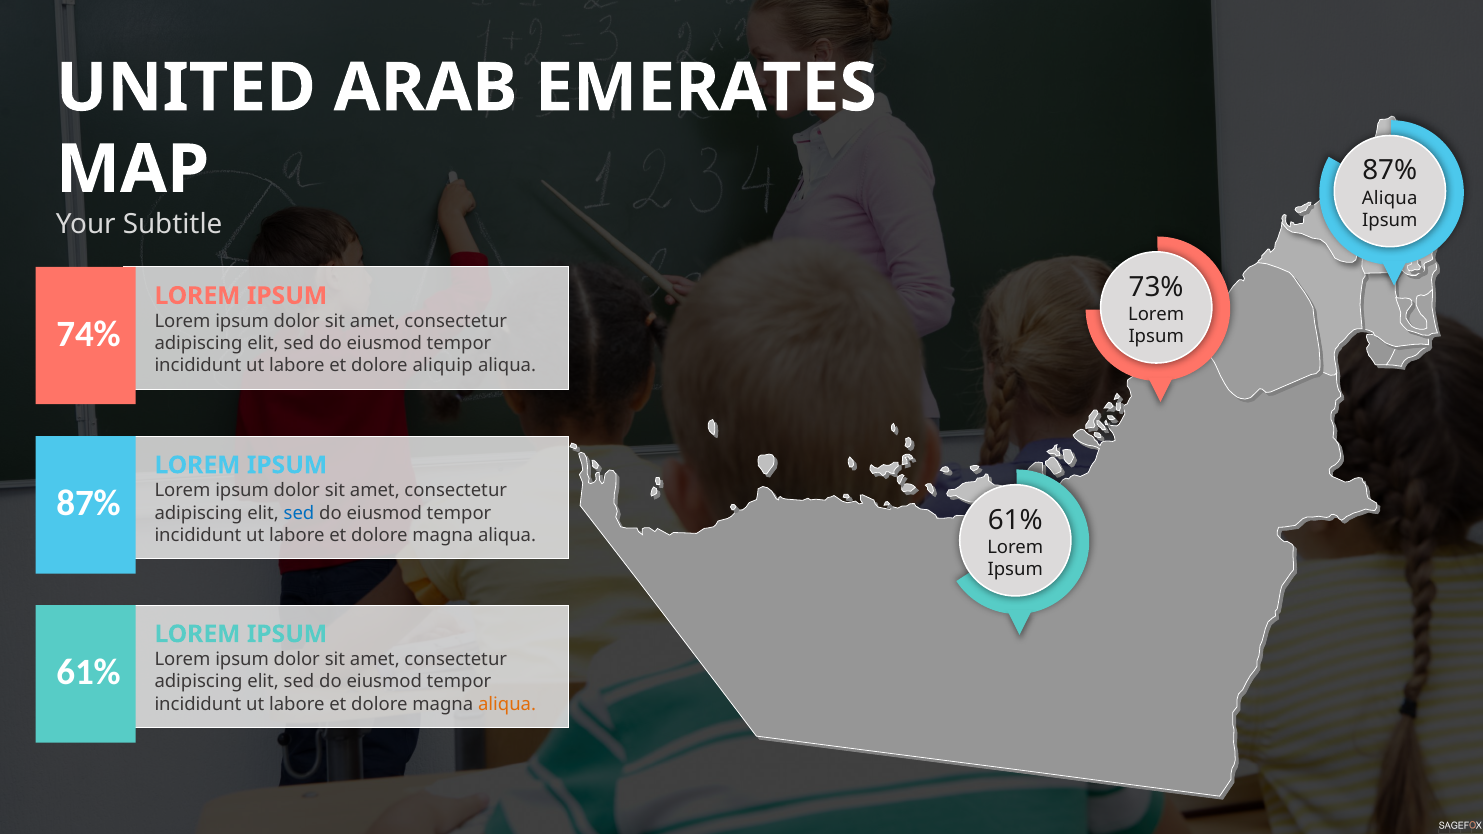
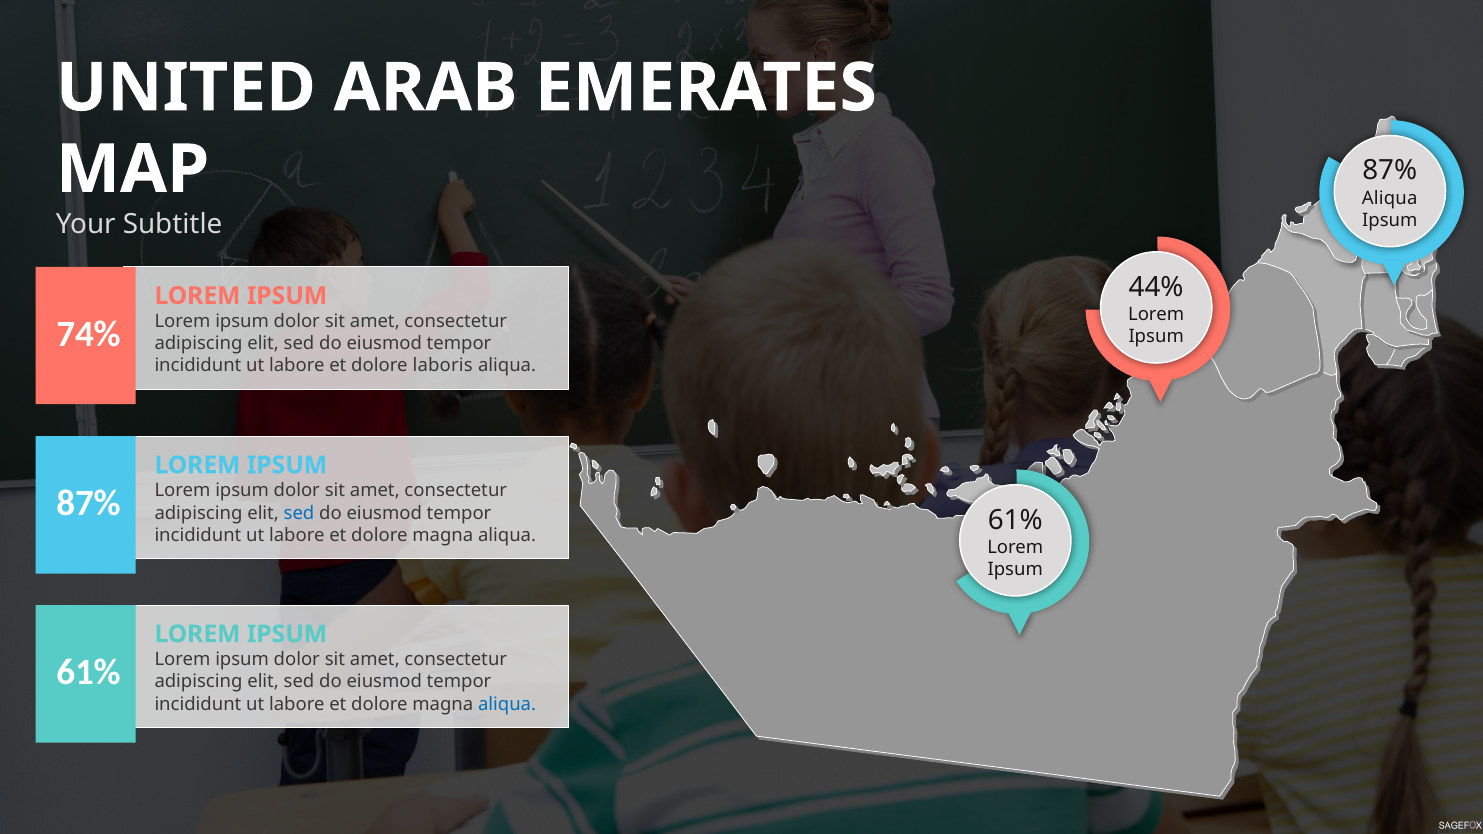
73%: 73% -> 44% (1156, 287)
aliquip: aliquip -> laboris (443, 366)
aliqua colour: orange -> blue (507, 704)
